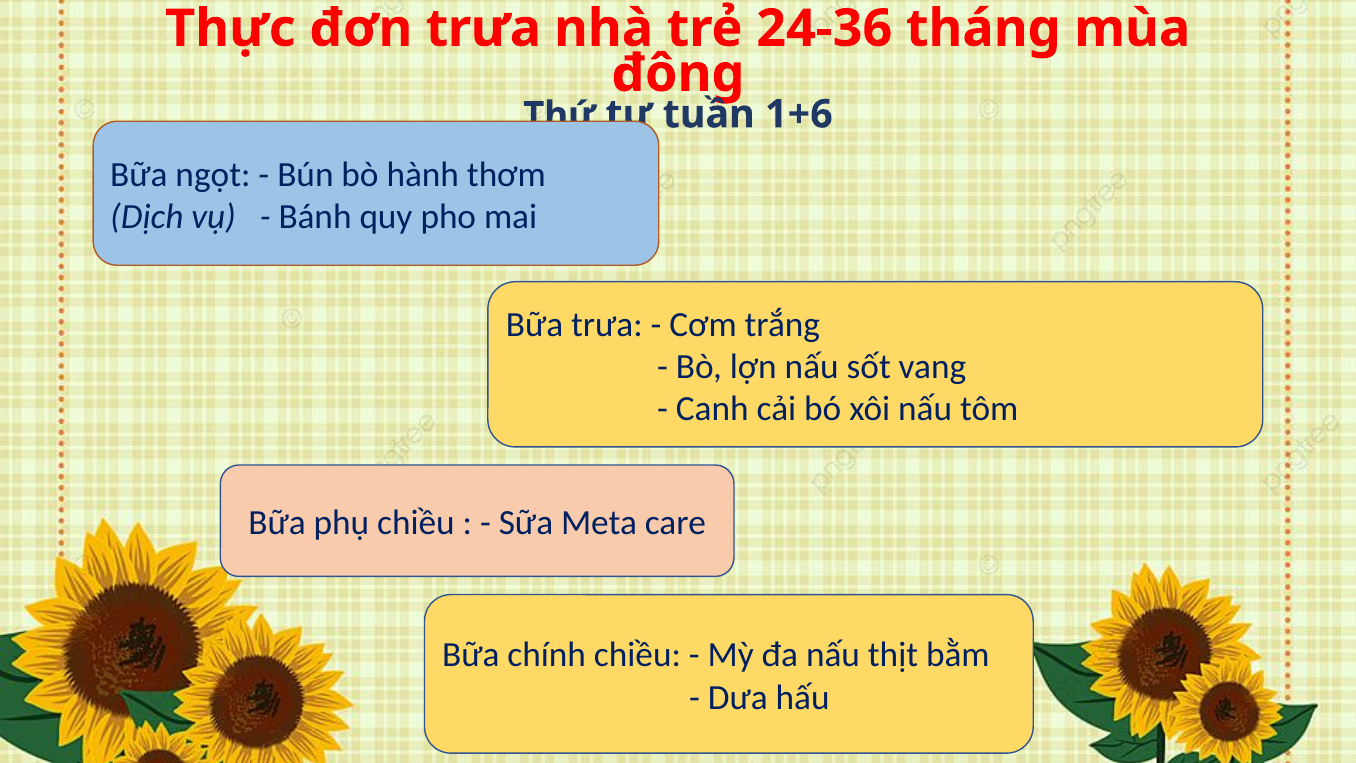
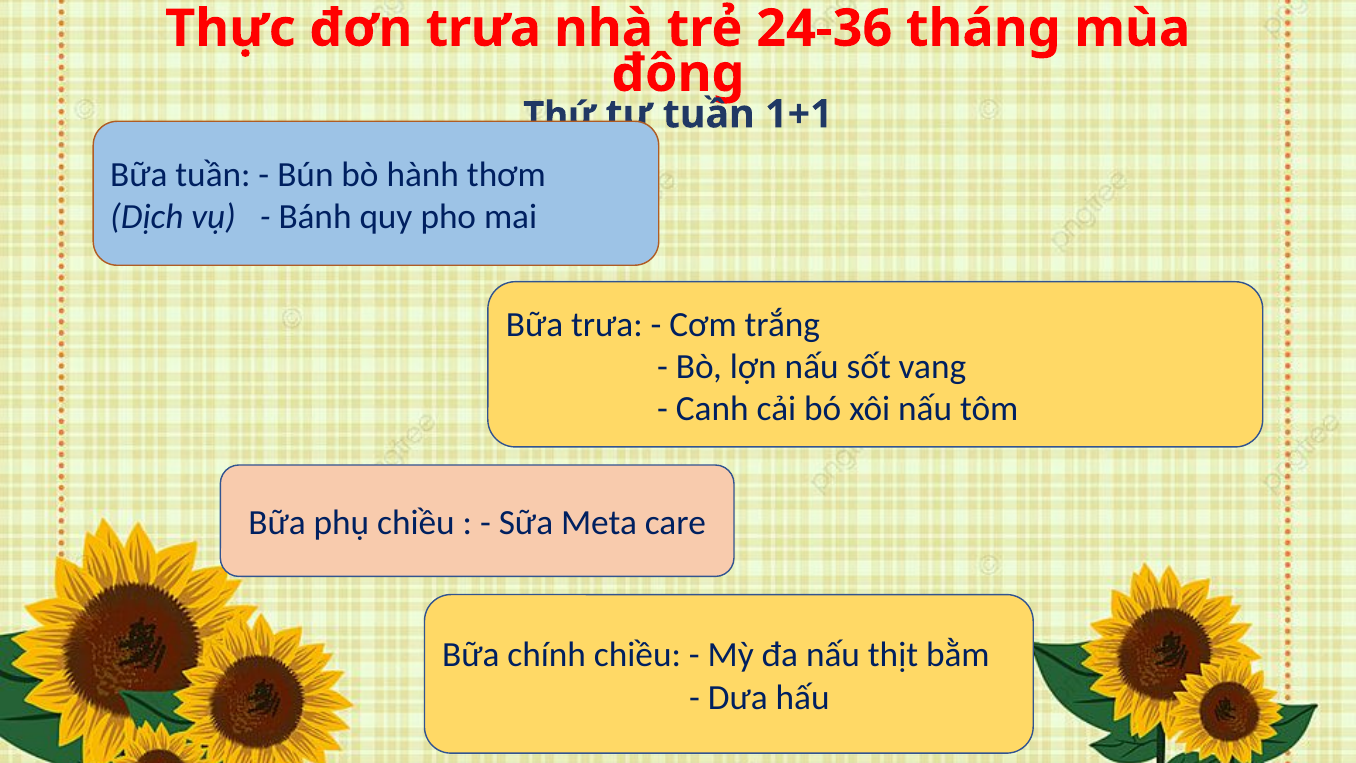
1+6: 1+6 -> 1+1 (799, 114)
Bữa ngọt: ngọt -> tuần (213, 174)
